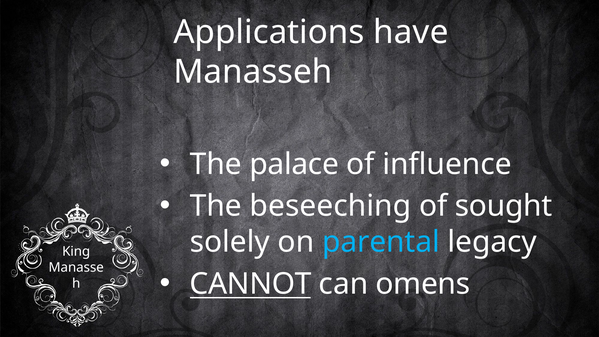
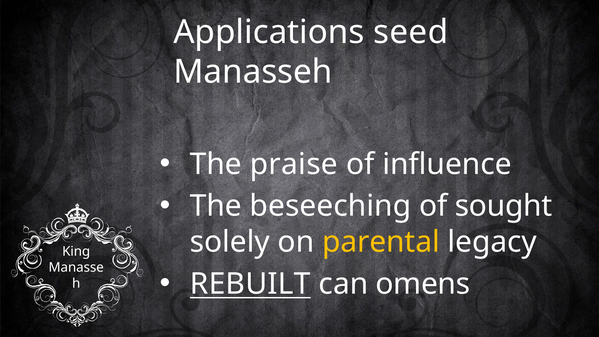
have: have -> seed (411, 32)
palace: palace -> praise (294, 164)
parental colour: light blue -> yellow (381, 242)
CANNOT: CANNOT -> REBUILT (250, 284)
